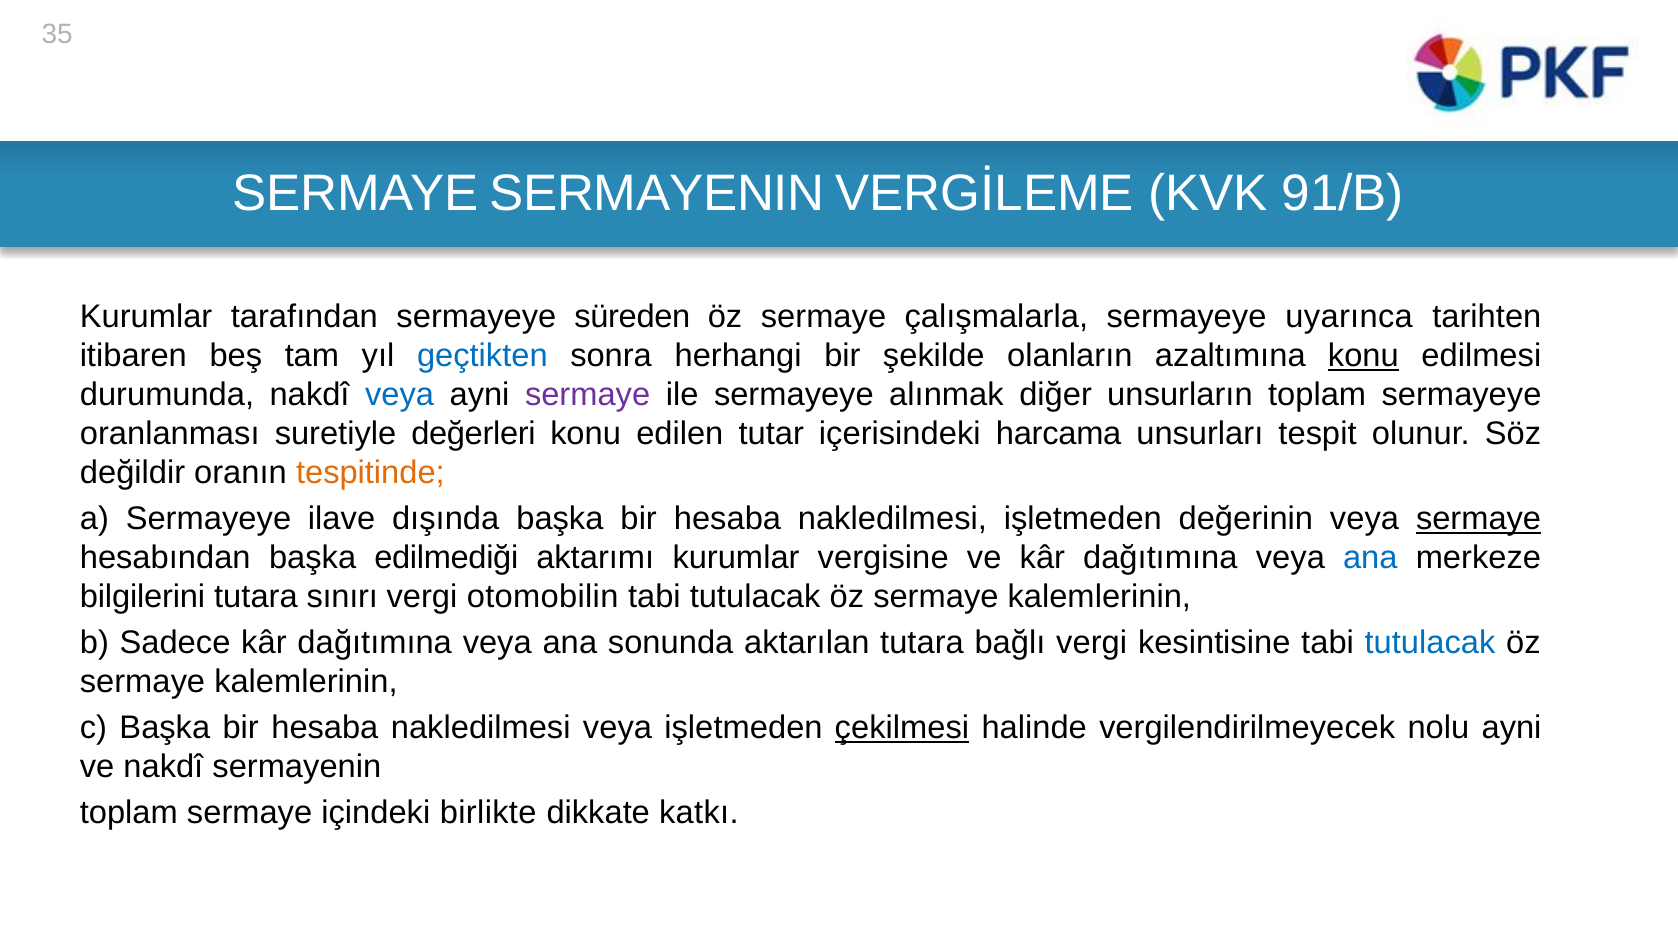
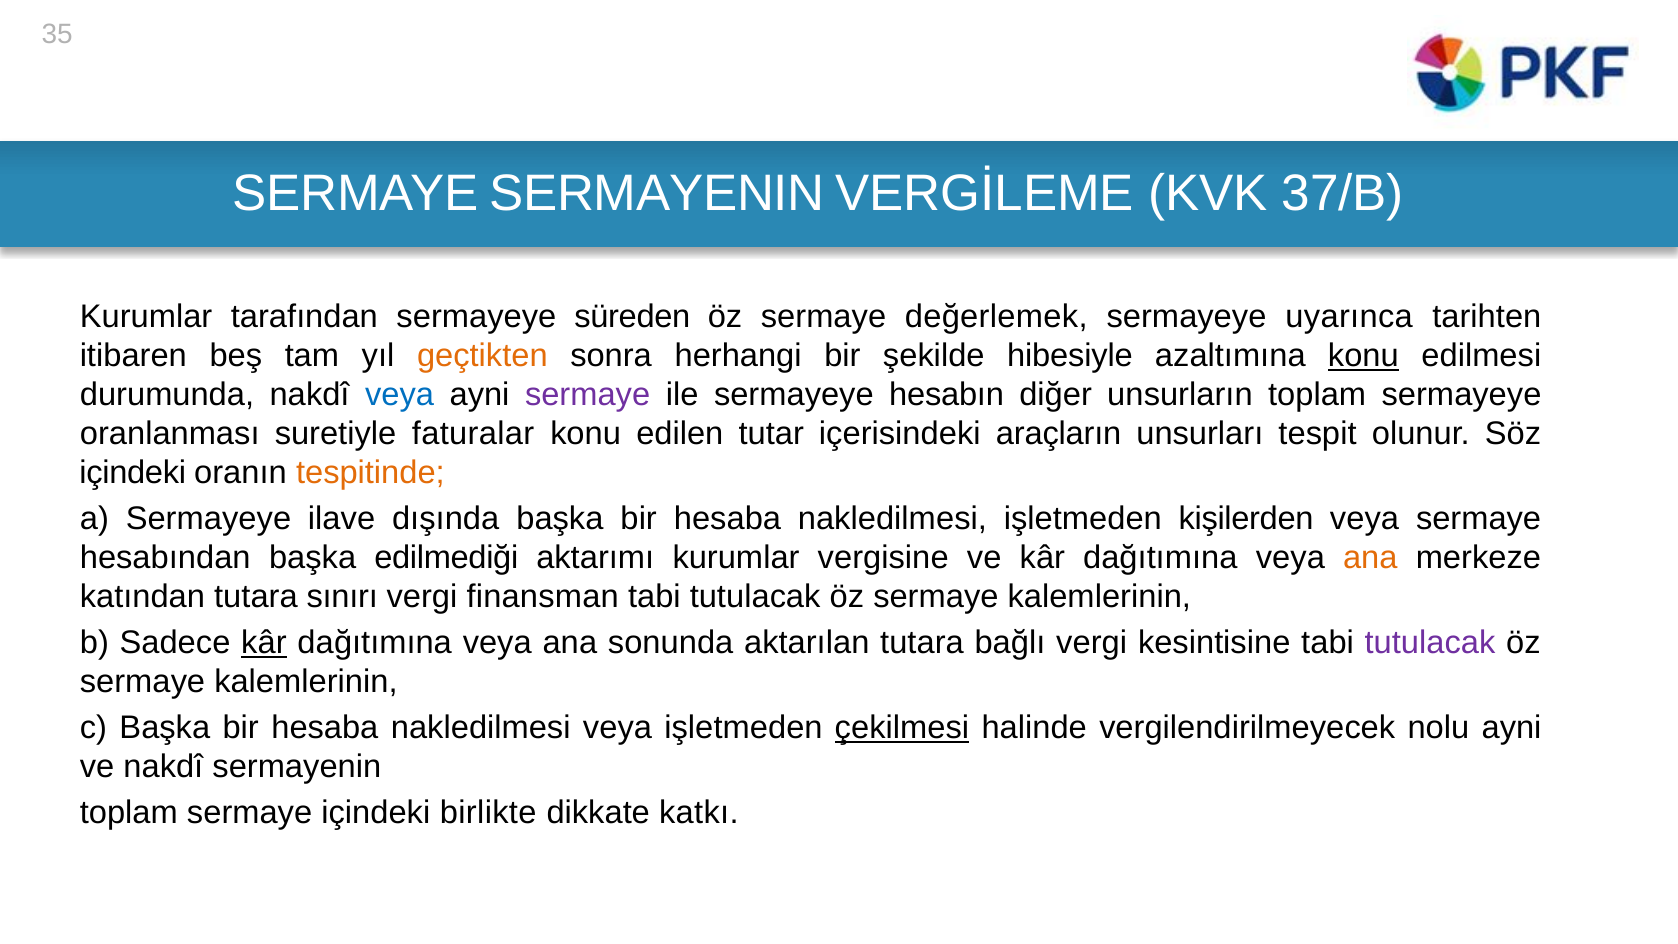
91/B: 91/B -> 37/B (1343, 193)
çalışmalarla: çalışmalarla -> değerlemek (996, 316)
geçtikten colour: blue -> orange (482, 355)
olanların: olanların -> hibesiyle (1070, 355)
alınmak: alınmak -> hesabın (947, 395)
değerleri: değerleri -> faturalar (473, 434)
harcama: harcama -> araçların (1059, 434)
değildir: değildir -> içindeki (133, 473)
değerinin: değerinin -> kişilerden (1246, 519)
sermaye underline: present -> none (1479, 519)
ana colour: blue -> orange (1370, 558)
bilgilerini: bilgilerini -> katından (142, 597)
otomobilin: otomobilin -> finansman (543, 597)
kâr underline: none -> present (264, 643)
tutulacak colour: blue -> purple (1430, 643)
